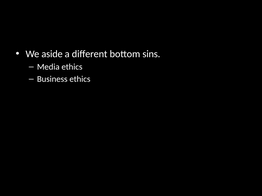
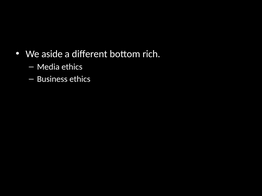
sins: sins -> rich (151, 54)
